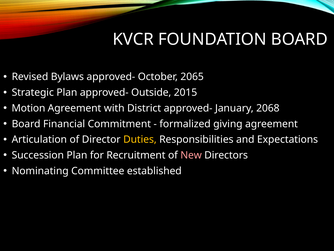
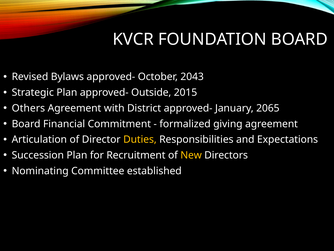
2065: 2065 -> 2043 (192, 77)
Motion: Motion -> Others (28, 108)
2068: 2068 -> 2065 (268, 108)
New colour: pink -> yellow (191, 155)
